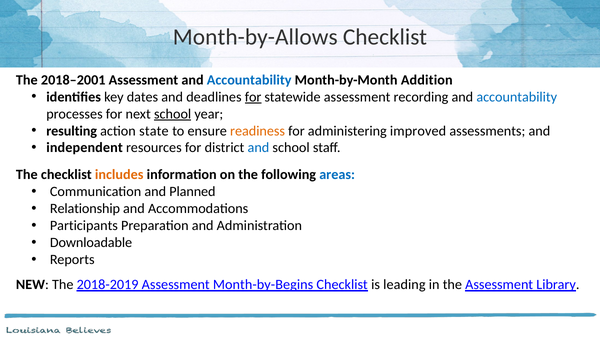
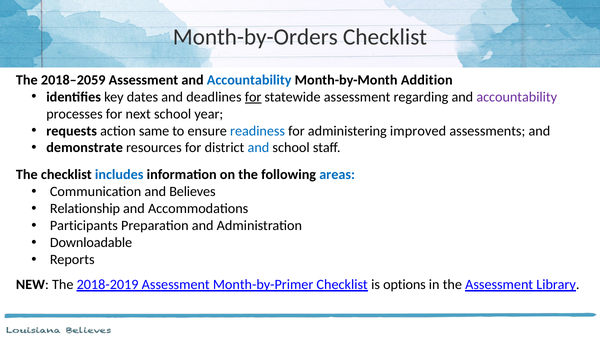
Month-by-Allows: Month-by-Allows -> Month-by-Orders (255, 37)
2018–2001: 2018–2001 -> 2018–2059 (73, 80)
recording: recording -> regarding (421, 97)
accountability colour: blue -> purple (517, 97)
school underline: present -> none (173, 114)
resulting: resulting -> requests (72, 131)
state: state -> same (154, 131)
readiness colour: orange -> blue (258, 131)
independent: independent -> demonstrate (85, 148)
includes colour: orange -> blue (119, 175)
Planned: Planned -> Believes (192, 192)
Month-by-Begins: Month-by-Begins -> Month-by-Primer (263, 285)
leading: leading -> options (404, 285)
